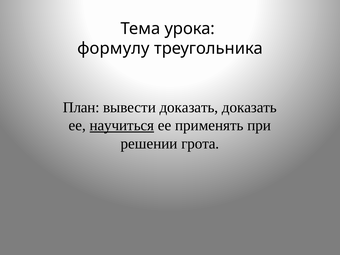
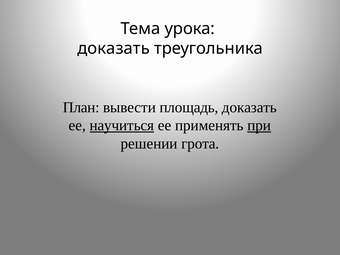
формулу: формулу -> доказать (114, 49)
вывести доказать: доказать -> площадь (189, 107)
при underline: none -> present (259, 125)
